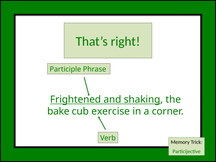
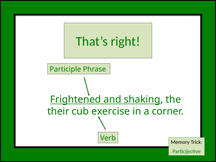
bake: bake -> their (58, 111)
